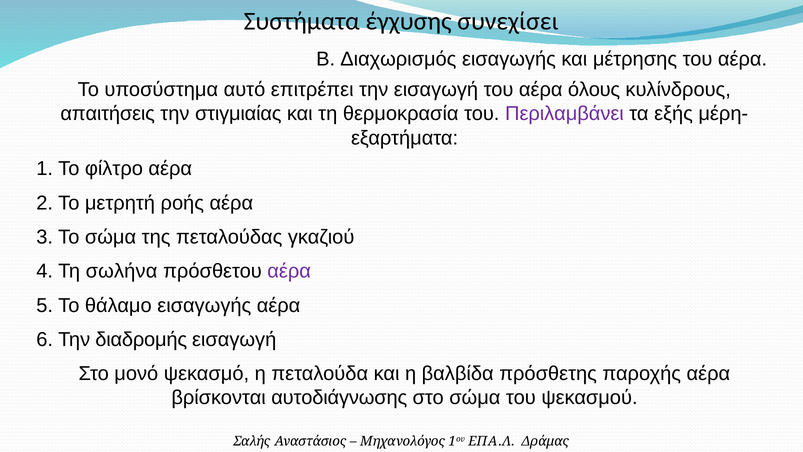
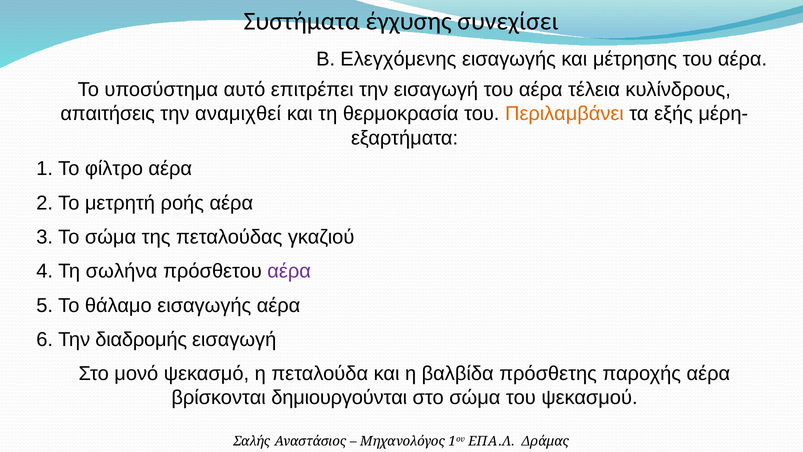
Διαχωρισμός: Διαχωρισμός -> Ελεγχόμενης (398, 59)
όλους: όλους -> τέλεια (594, 90)
στιγμιαίας: στιγμιαίας -> αναμιχθεί (238, 114)
Περιλαμβάνει colour: purple -> orange (564, 114)
αυτοδιάγνωσης: αυτοδιάγνωσης -> δημιουργούνται (339, 398)
